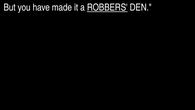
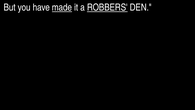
made underline: none -> present (62, 7)
